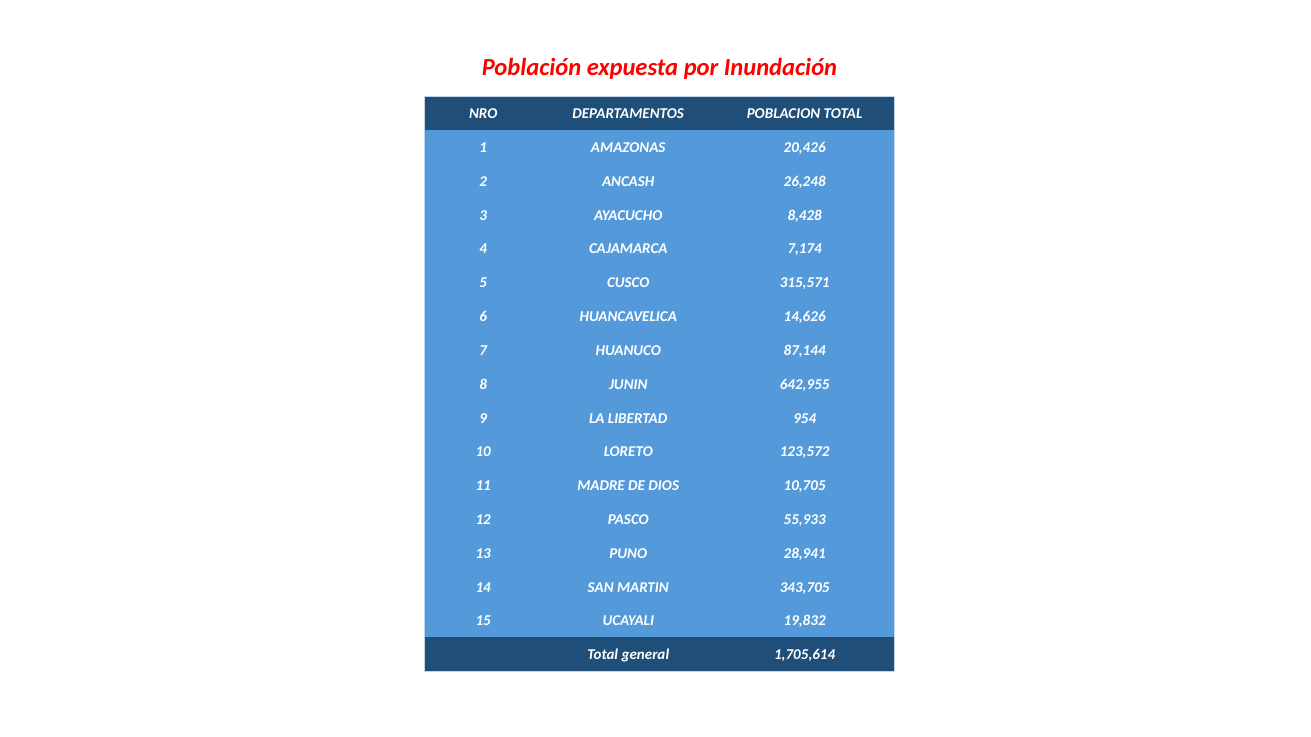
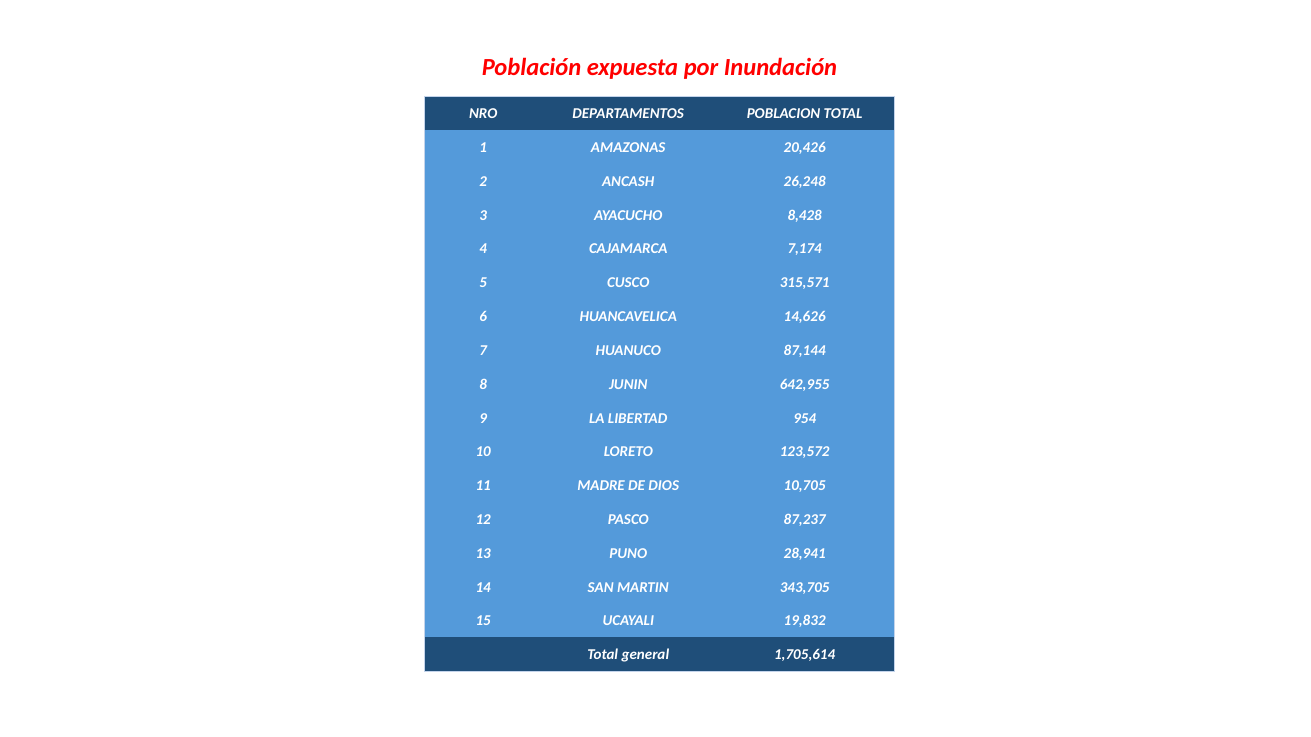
55,933: 55,933 -> 87,237 (805, 520)
